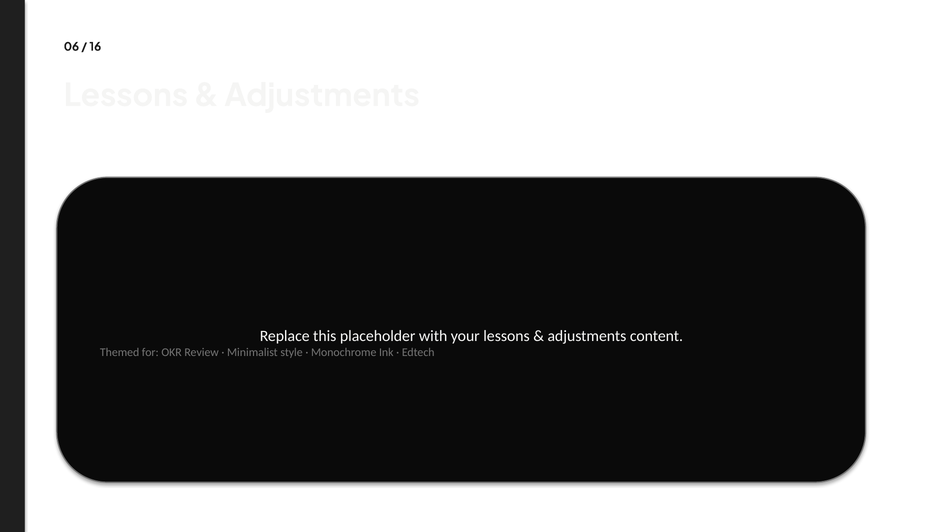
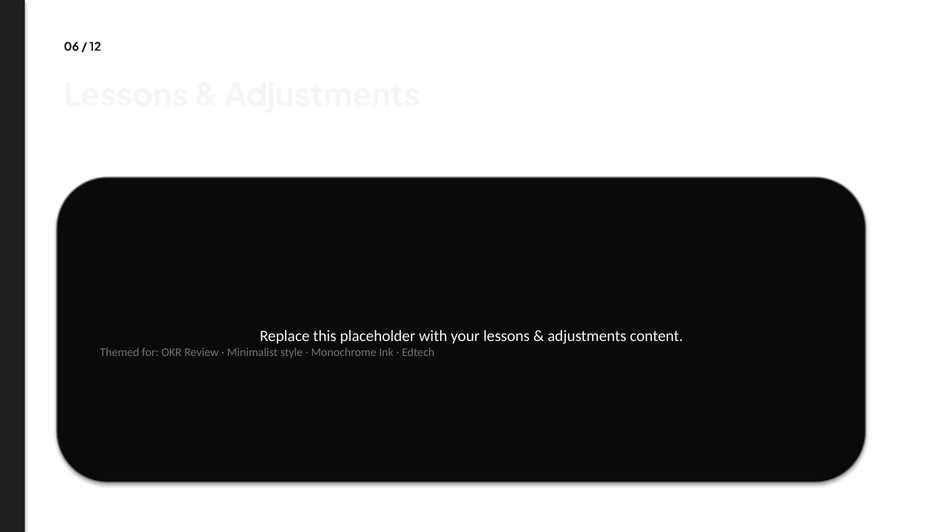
16: 16 -> 12 (95, 47)
